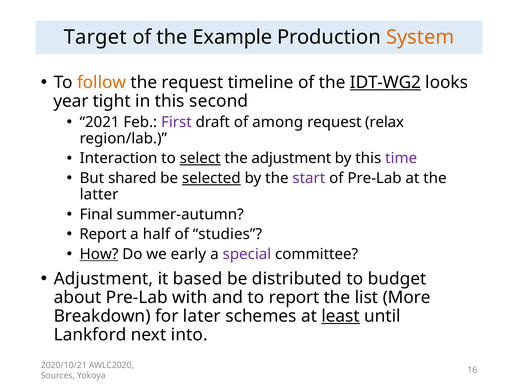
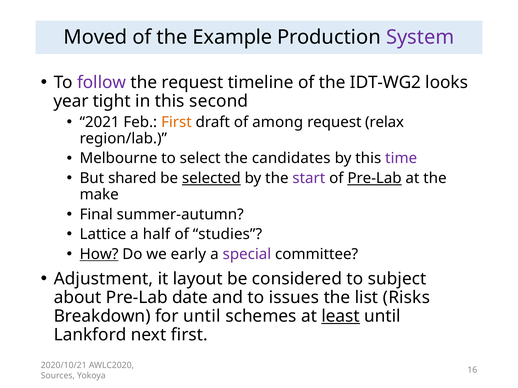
Target: Target -> Moved (95, 37)
System colour: orange -> purple (420, 37)
follow colour: orange -> purple (102, 83)
IDT-WG2 underline: present -> none (386, 83)
First colour: purple -> orange (176, 122)
Interaction: Interaction -> Melbourne (119, 159)
select underline: present -> none (200, 159)
the adjustment: adjustment -> candidates (291, 159)
Pre-Lab underline: none -> present (375, 178)
latter: latter -> make (99, 195)
Report: Report -> Lattice (103, 235)
based: based -> layout (198, 279)
distributed: distributed -> considered (297, 279)
budget: budget -> subject (397, 279)
with: with -> date (190, 298)
to report: report -> issues (294, 298)
More: More -> Risks (406, 298)
for later: later -> until (202, 316)
next into: into -> first (189, 335)
